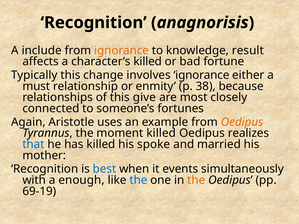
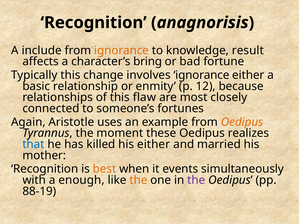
character’s killed: killed -> bring (148, 62)
must: must -> basic (36, 86)
38: 38 -> 12 (206, 86)
give: give -> flaw (144, 97)
moment killed: killed -> these (161, 133)
his spoke: spoke -> either (154, 144)
best colour: blue -> orange (105, 169)
the colour: blue -> orange (138, 180)
the colour: orange -> purple (196, 180)
69-19: 69-19 -> 88-19 (39, 191)
